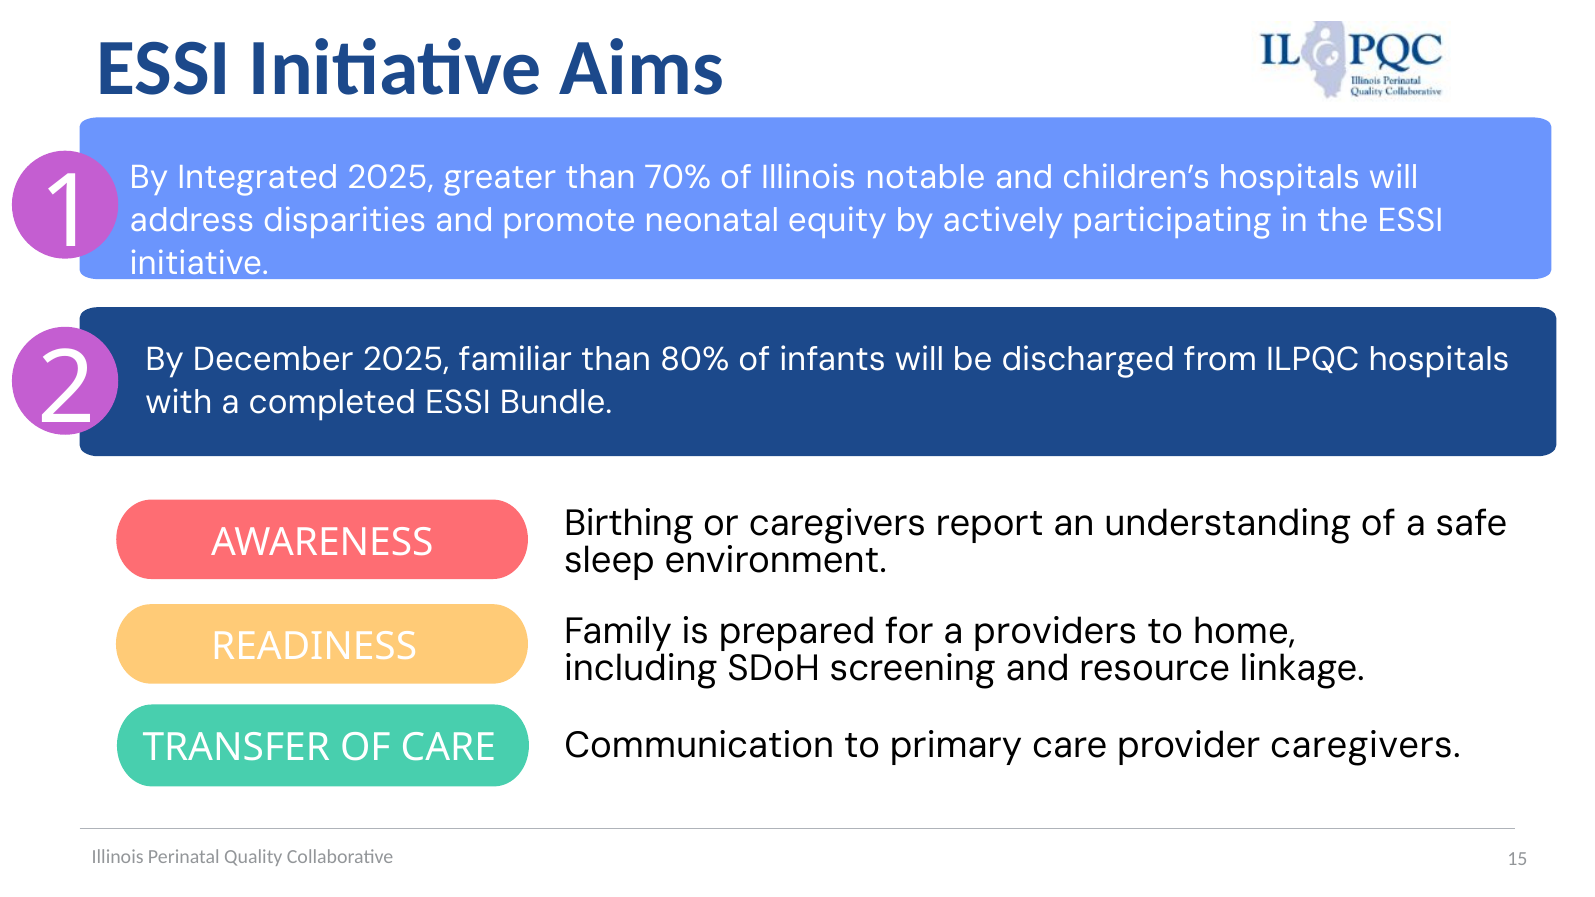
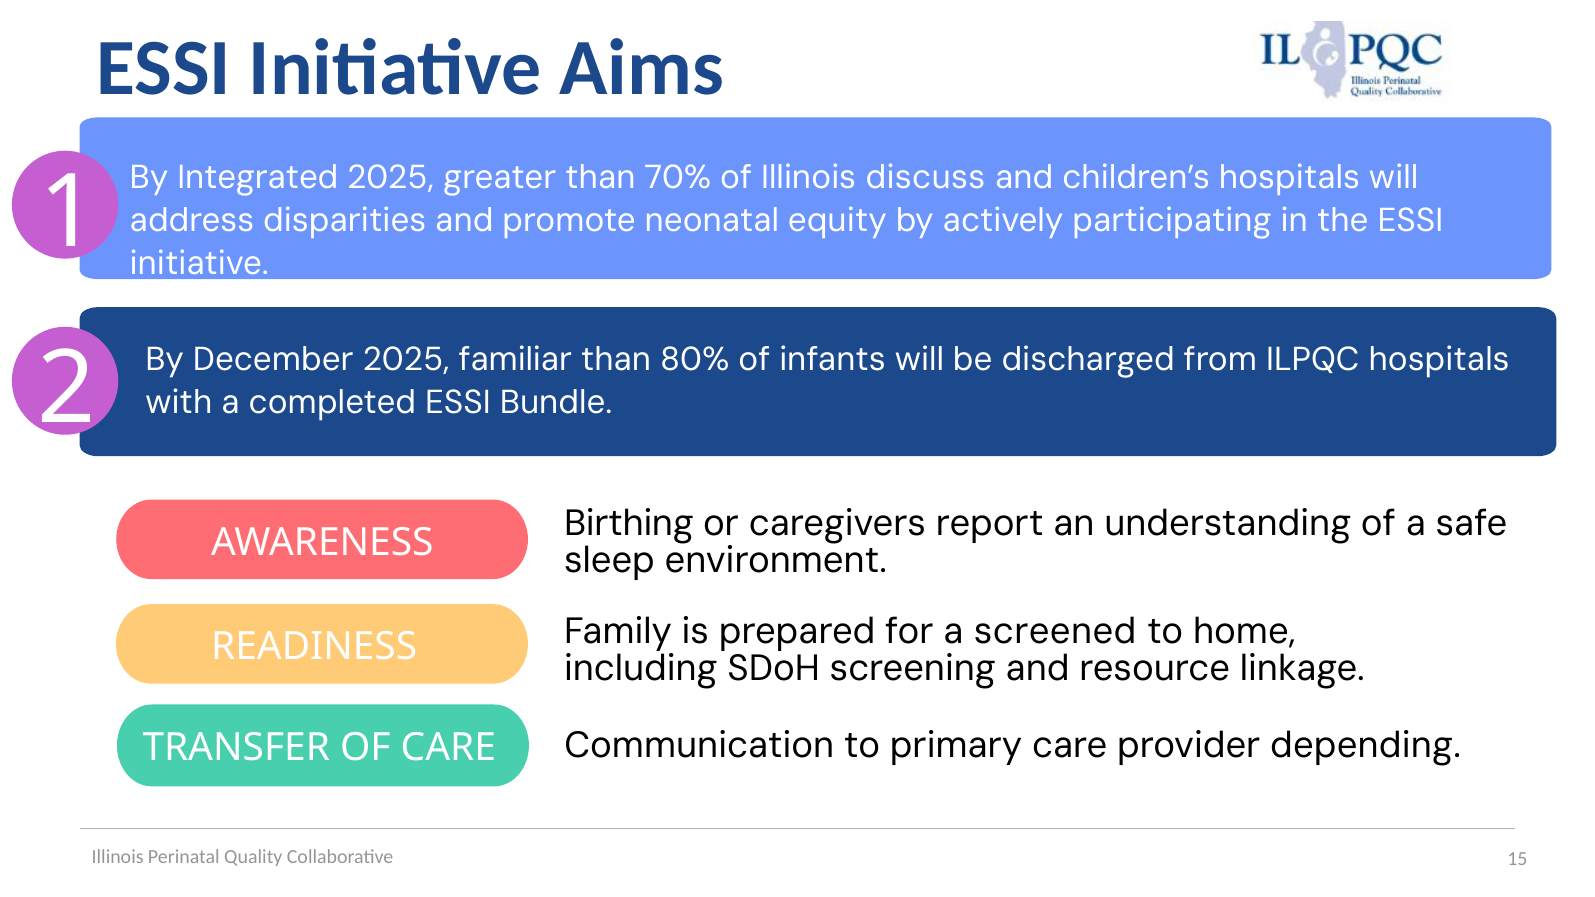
notable: notable -> discuss (925, 177)
providers: providers -> screened (1055, 632)
provider caregivers: caregivers -> depending (1366, 746)
